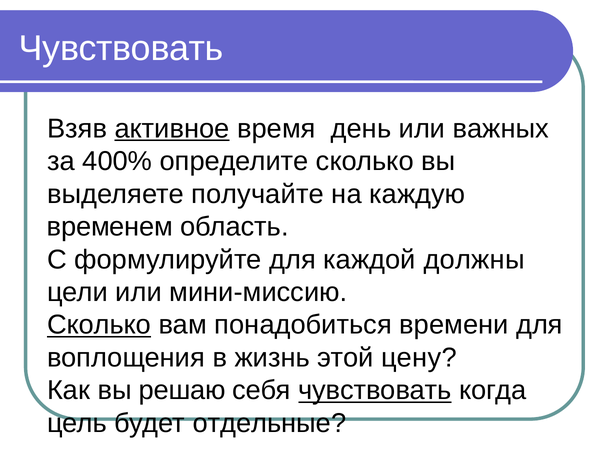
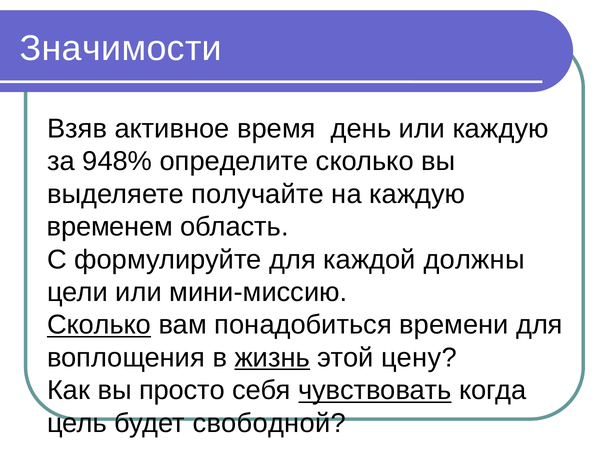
Чувствовать: Чувствовать -> Значимости (121, 49)
активное underline: present -> none (172, 129)
или важных: важных -> каждую (501, 129)
400%: 400% -> 948% (117, 162)
жизнь underline: none -> present (272, 358)
решаю: решаю -> просто (182, 391)
отдельные: отдельные -> свободной (269, 424)
